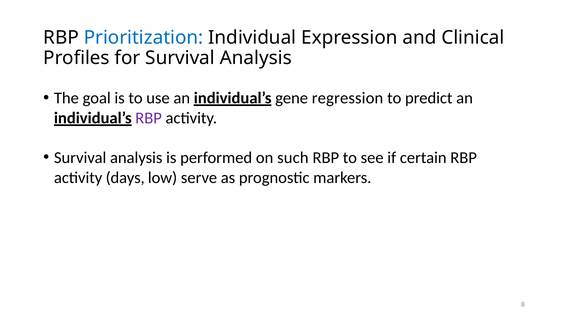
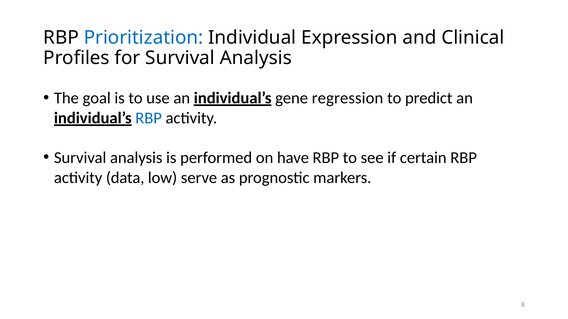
RBP colour: purple -> blue (149, 118)
such: such -> have (293, 158)
days: days -> data (125, 178)
